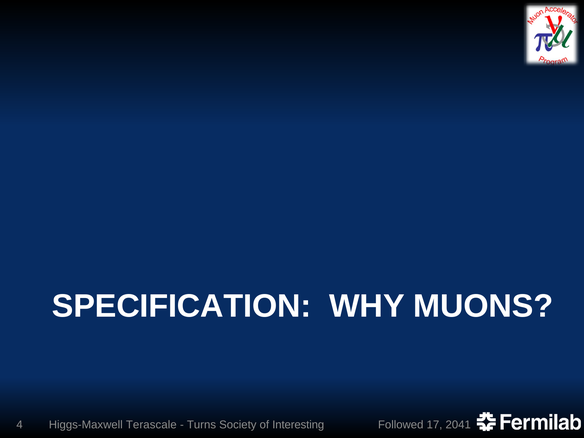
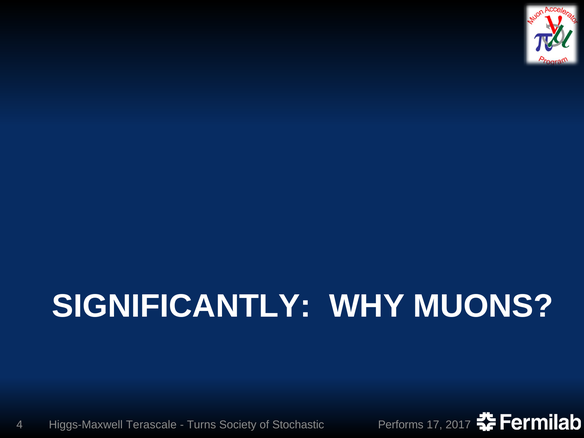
SPECIFICATION: SPECIFICATION -> SIGNIFICANTLY (182, 306)
Interesting: Interesting -> Stochastic (298, 425)
Followed: Followed -> Performs (401, 425)
2041: 2041 -> 2017 (458, 425)
